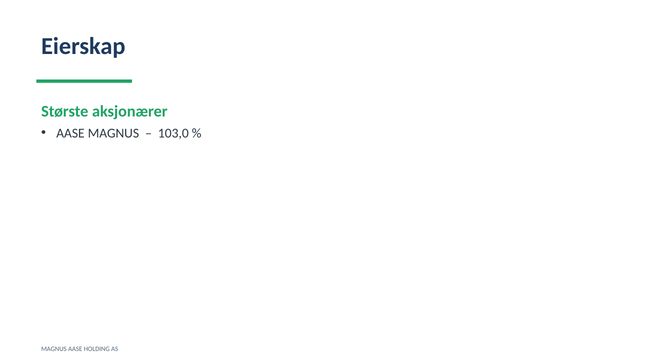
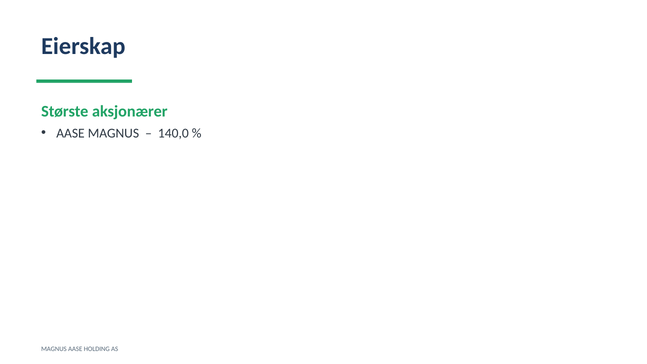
103,0: 103,0 -> 140,0 (173, 133)
